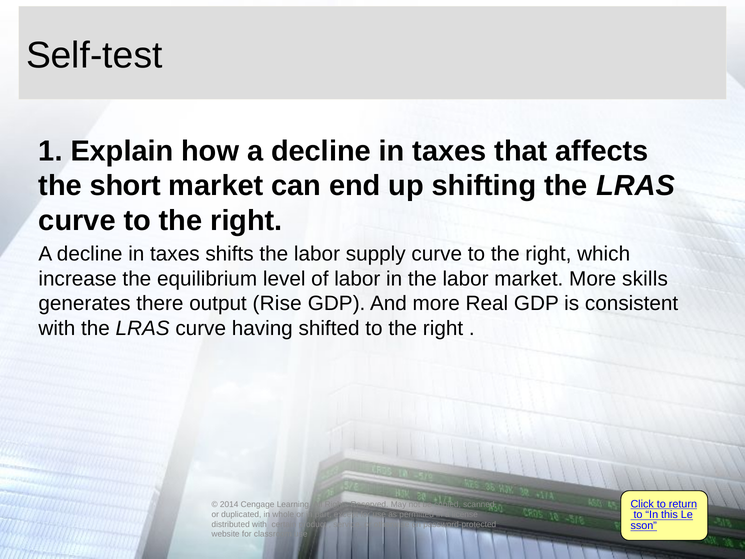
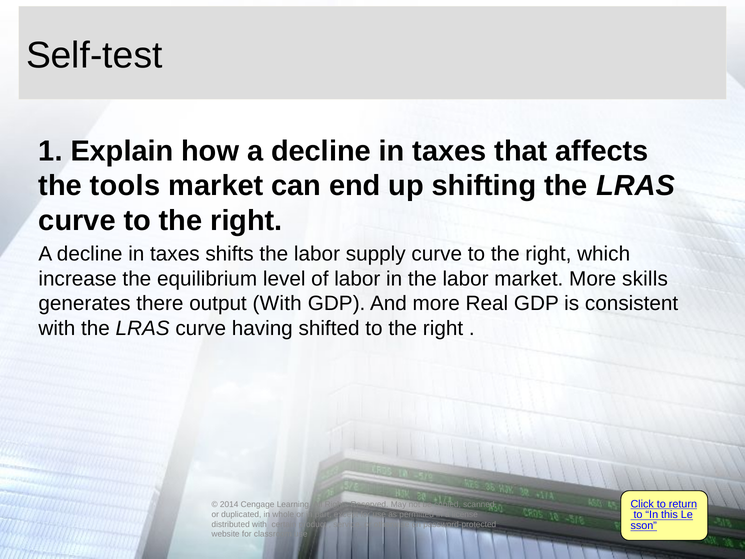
short: short -> tools (125, 186)
output Rise: Rise -> With (277, 304)
